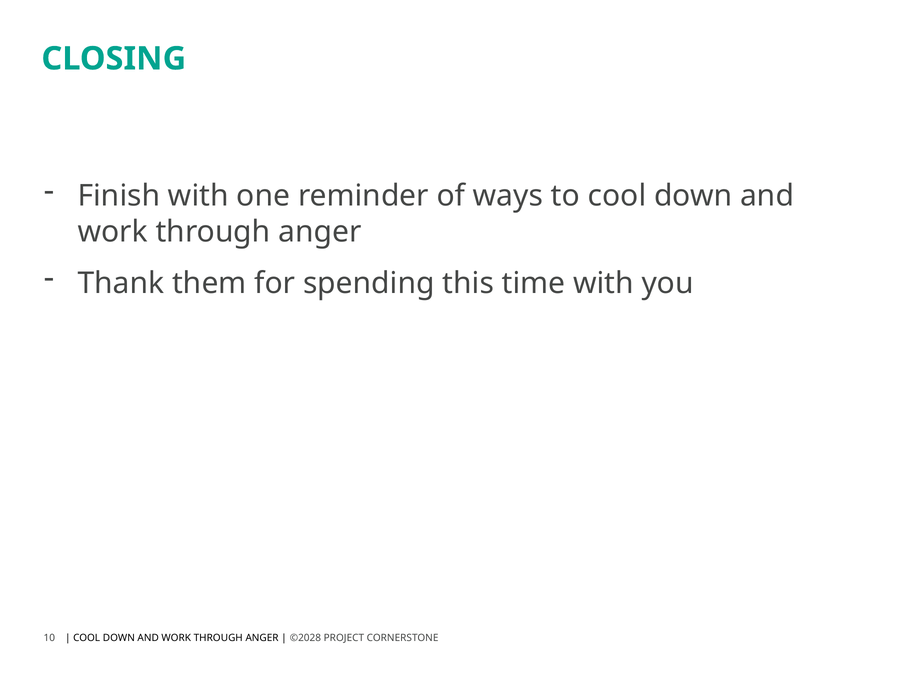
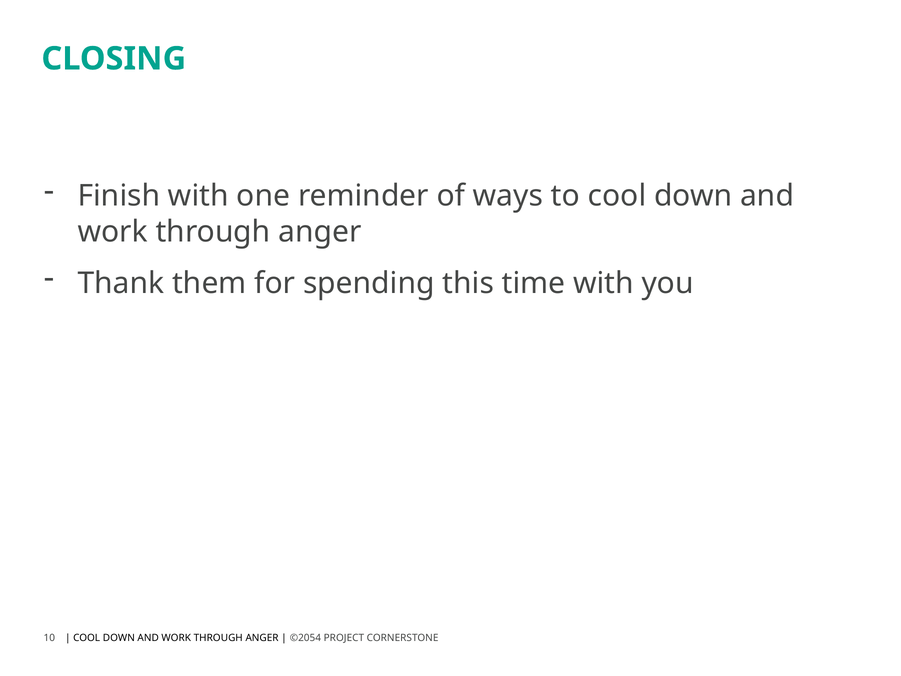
©2028: ©2028 -> ©2054 (305, 638)
